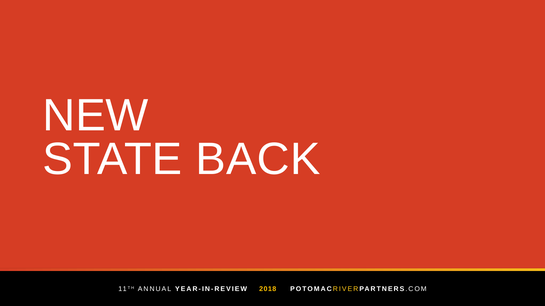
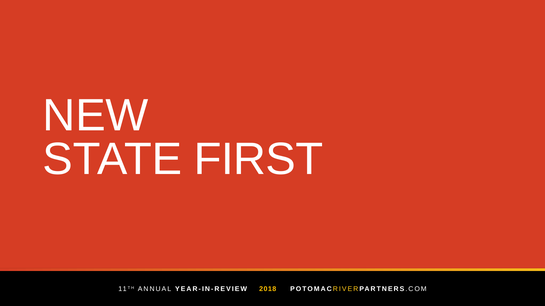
BACK: BACK -> FIRST (258, 159)
